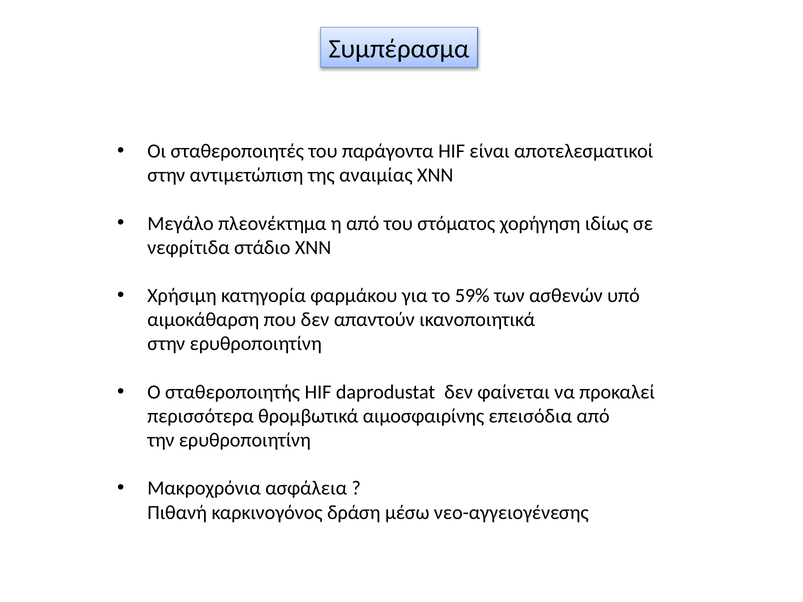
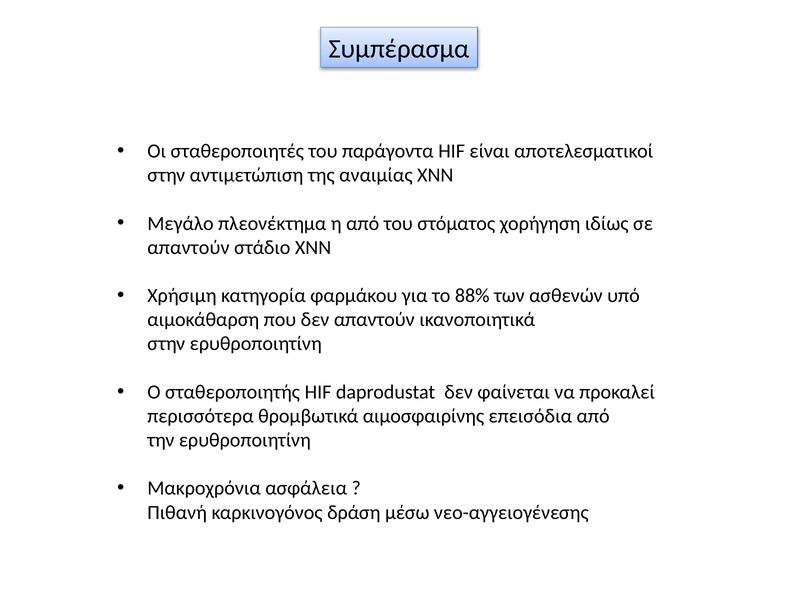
νεφρίτιδα: νεφρίτιδα -> απαντούν (188, 248)
59%: 59% -> 88% (472, 296)
